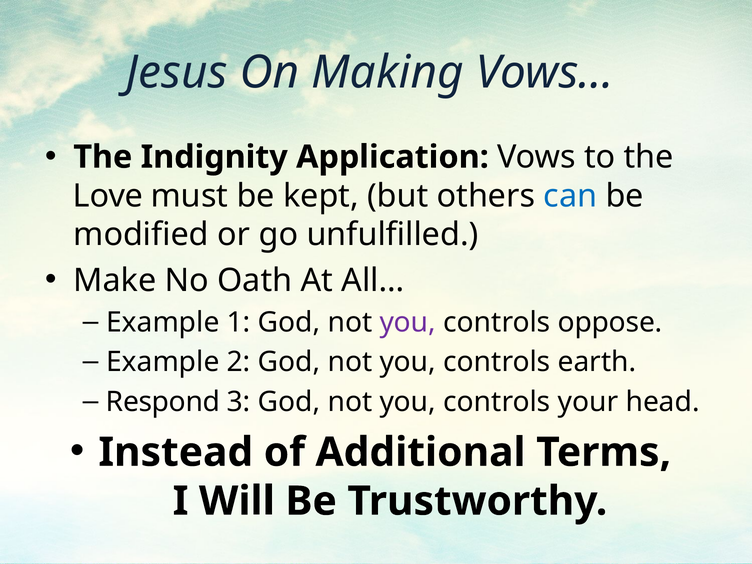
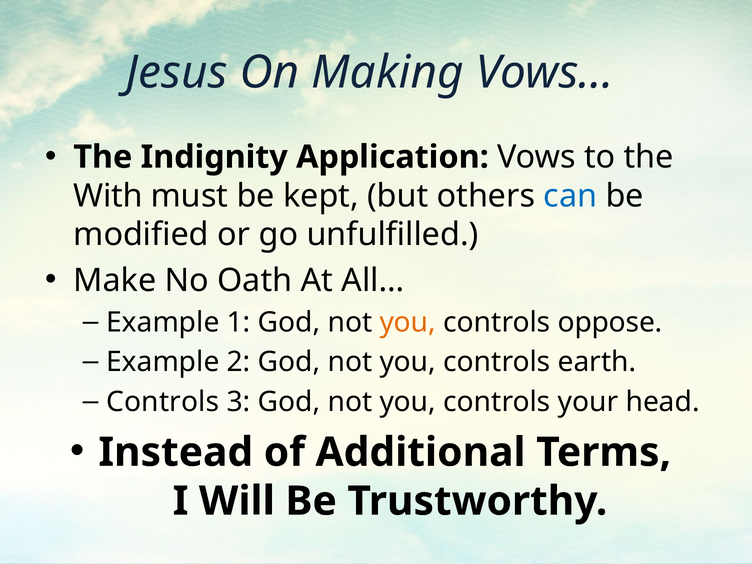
Love: Love -> With (108, 196)
you colour: purple -> orange (408, 322)
Respond: Respond -> Controls (163, 402)
